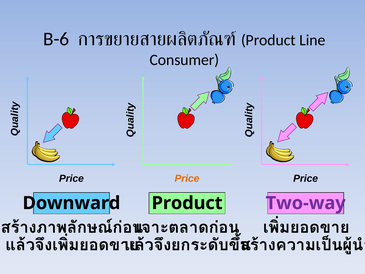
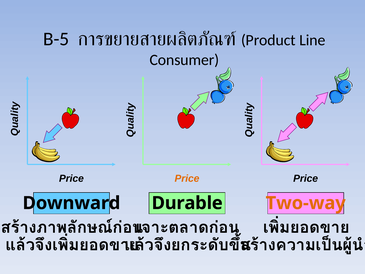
B-6: B-6 -> B-5 (56, 39)
Product: Product -> Durable (187, 203)
Two-way colour: purple -> orange (306, 203)
